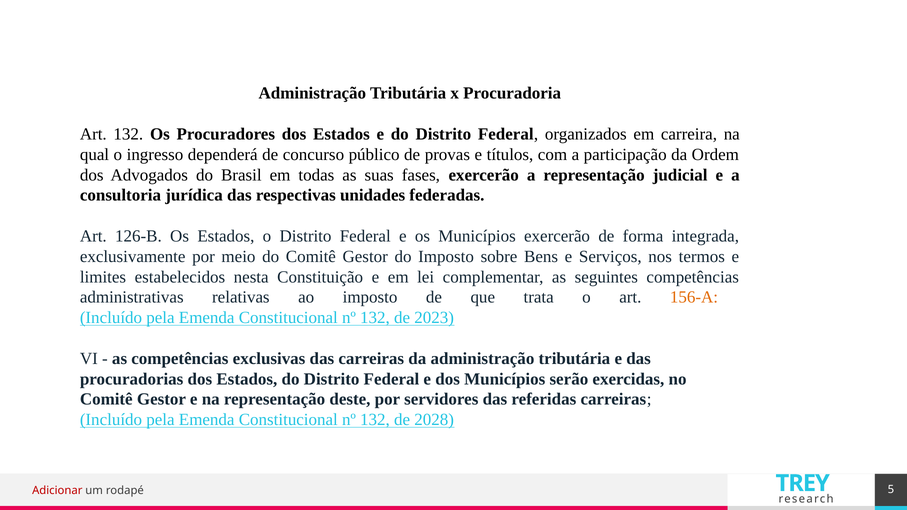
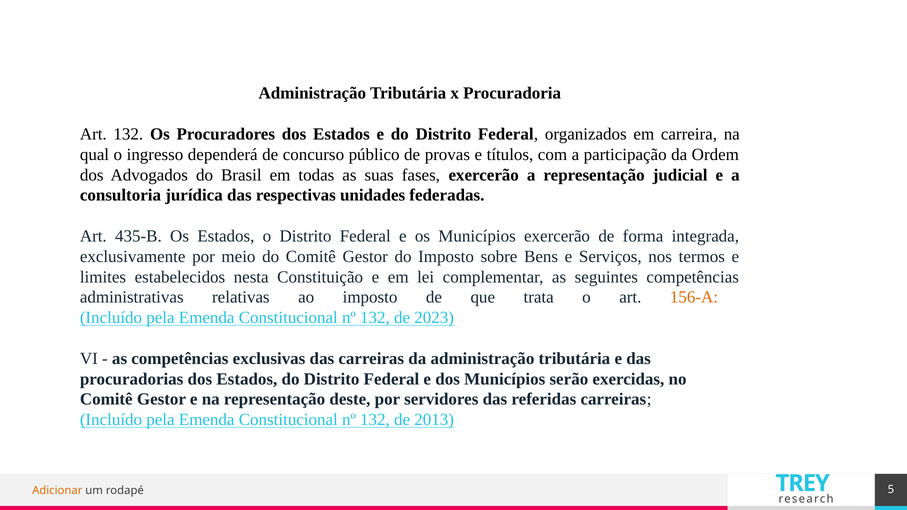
126-B: 126-B -> 435-B (138, 236)
2028: 2028 -> 2013 (434, 420)
Adicionar colour: red -> orange (57, 491)
